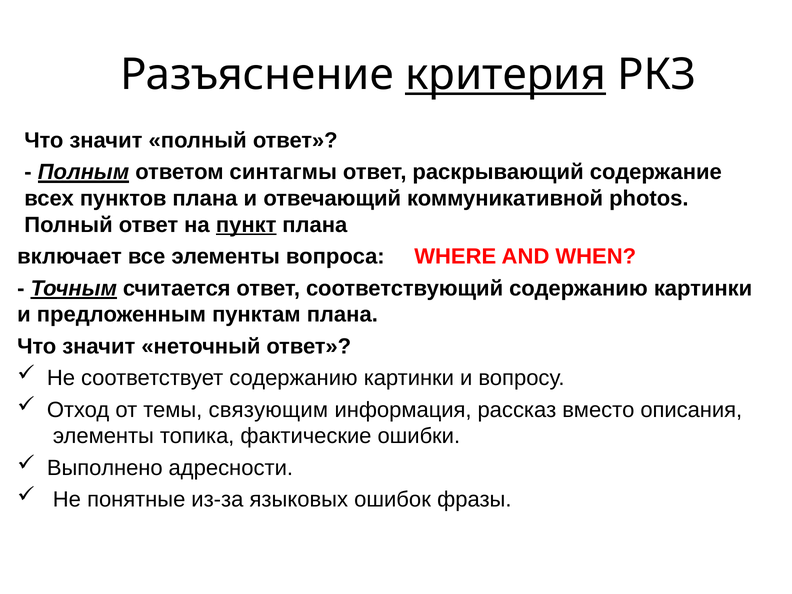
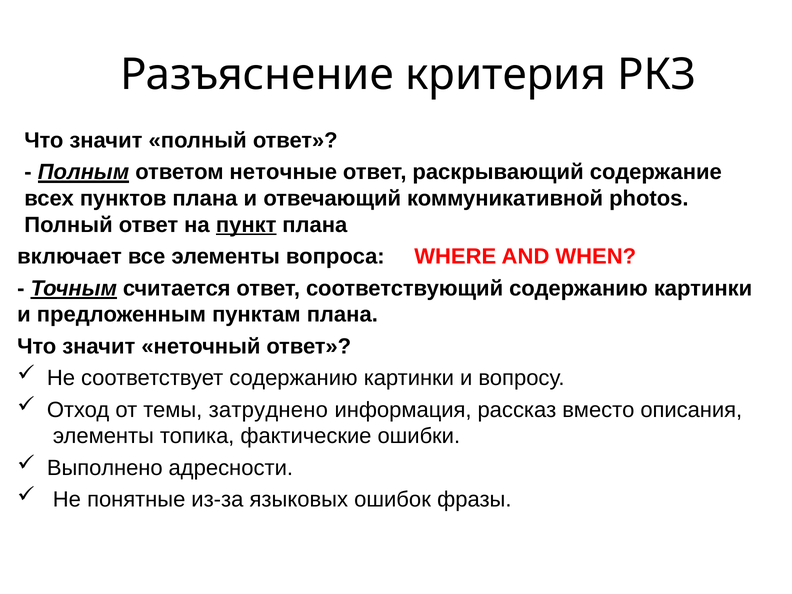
критерия underline: present -> none (506, 75)
синтагмы: синтагмы -> неточные (283, 172)
связующим: связующим -> затруднено (268, 410)
